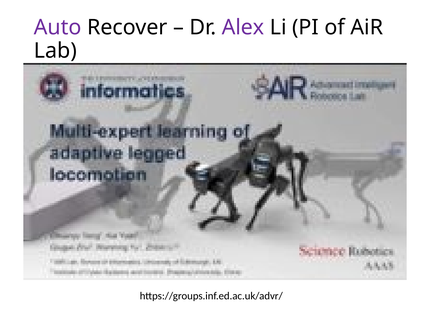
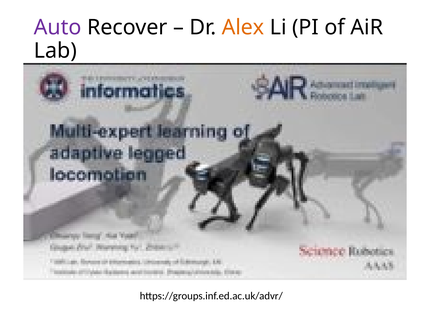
Alex colour: purple -> orange (243, 27)
